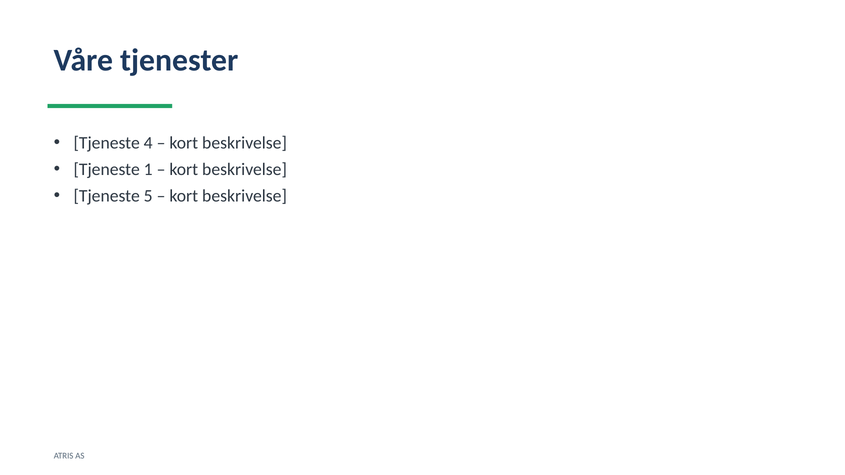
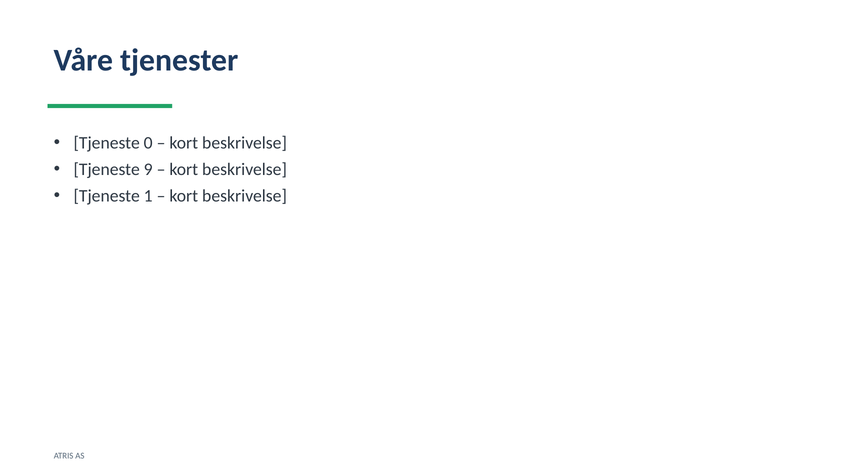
4: 4 -> 0 (148, 143)
1: 1 -> 9 (148, 170)
5: 5 -> 1 (148, 196)
